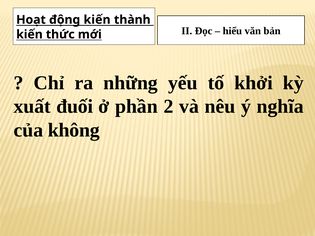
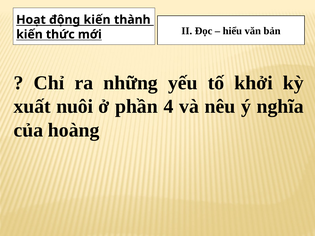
đuối: đuối -> nuôi (75, 107)
2: 2 -> 4 (168, 107)
không: không -> hoàng (74, 130)
